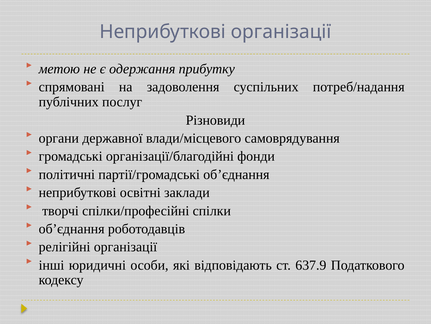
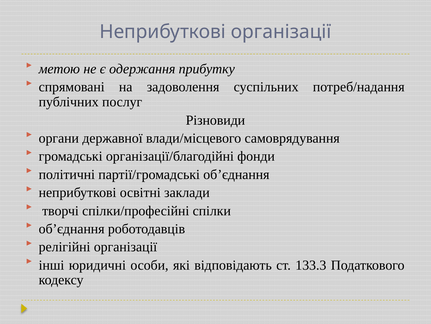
637.9: 637.9 -> 133.3 (311, 265)
